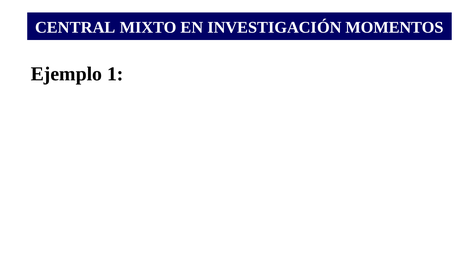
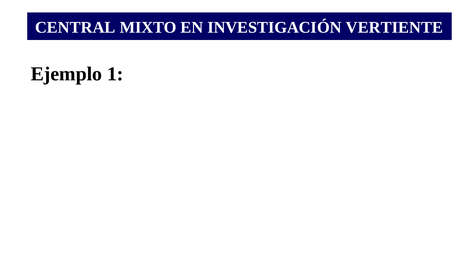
MOMENTOS: MOMENTOS -> VERTIENTE (394, 27)
